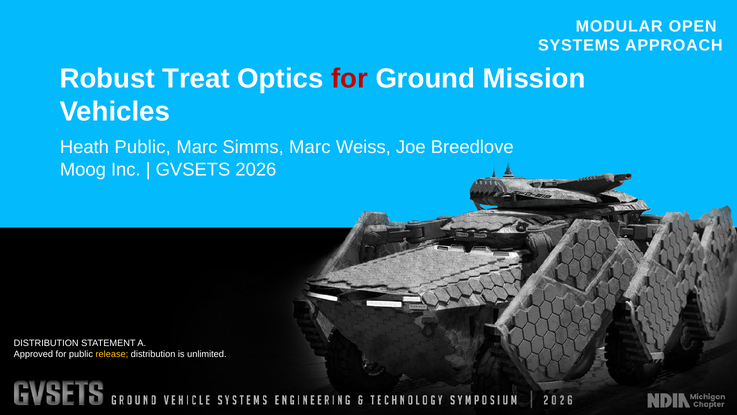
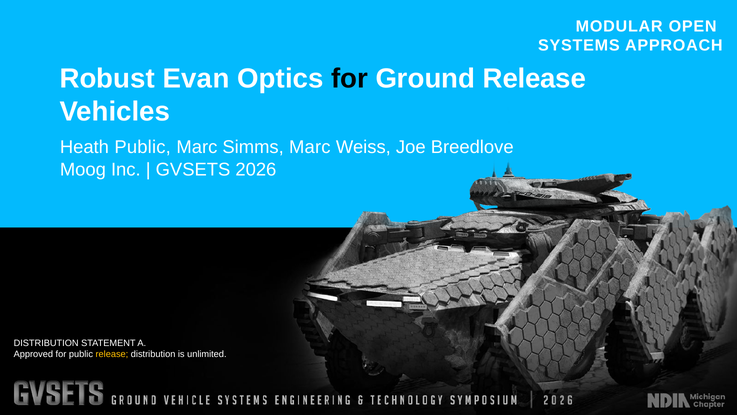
Treat: Treat -> Evan (196, 78)
for colour: red -> black (349, 78)
Ground Mission: Mission -> Release (534, 78)
